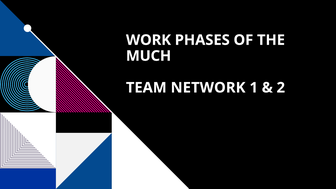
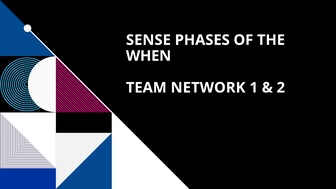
WORK: WORK -> SENSE (148, 40)
MUCH: MUCH -> WHEN (149, 56)
